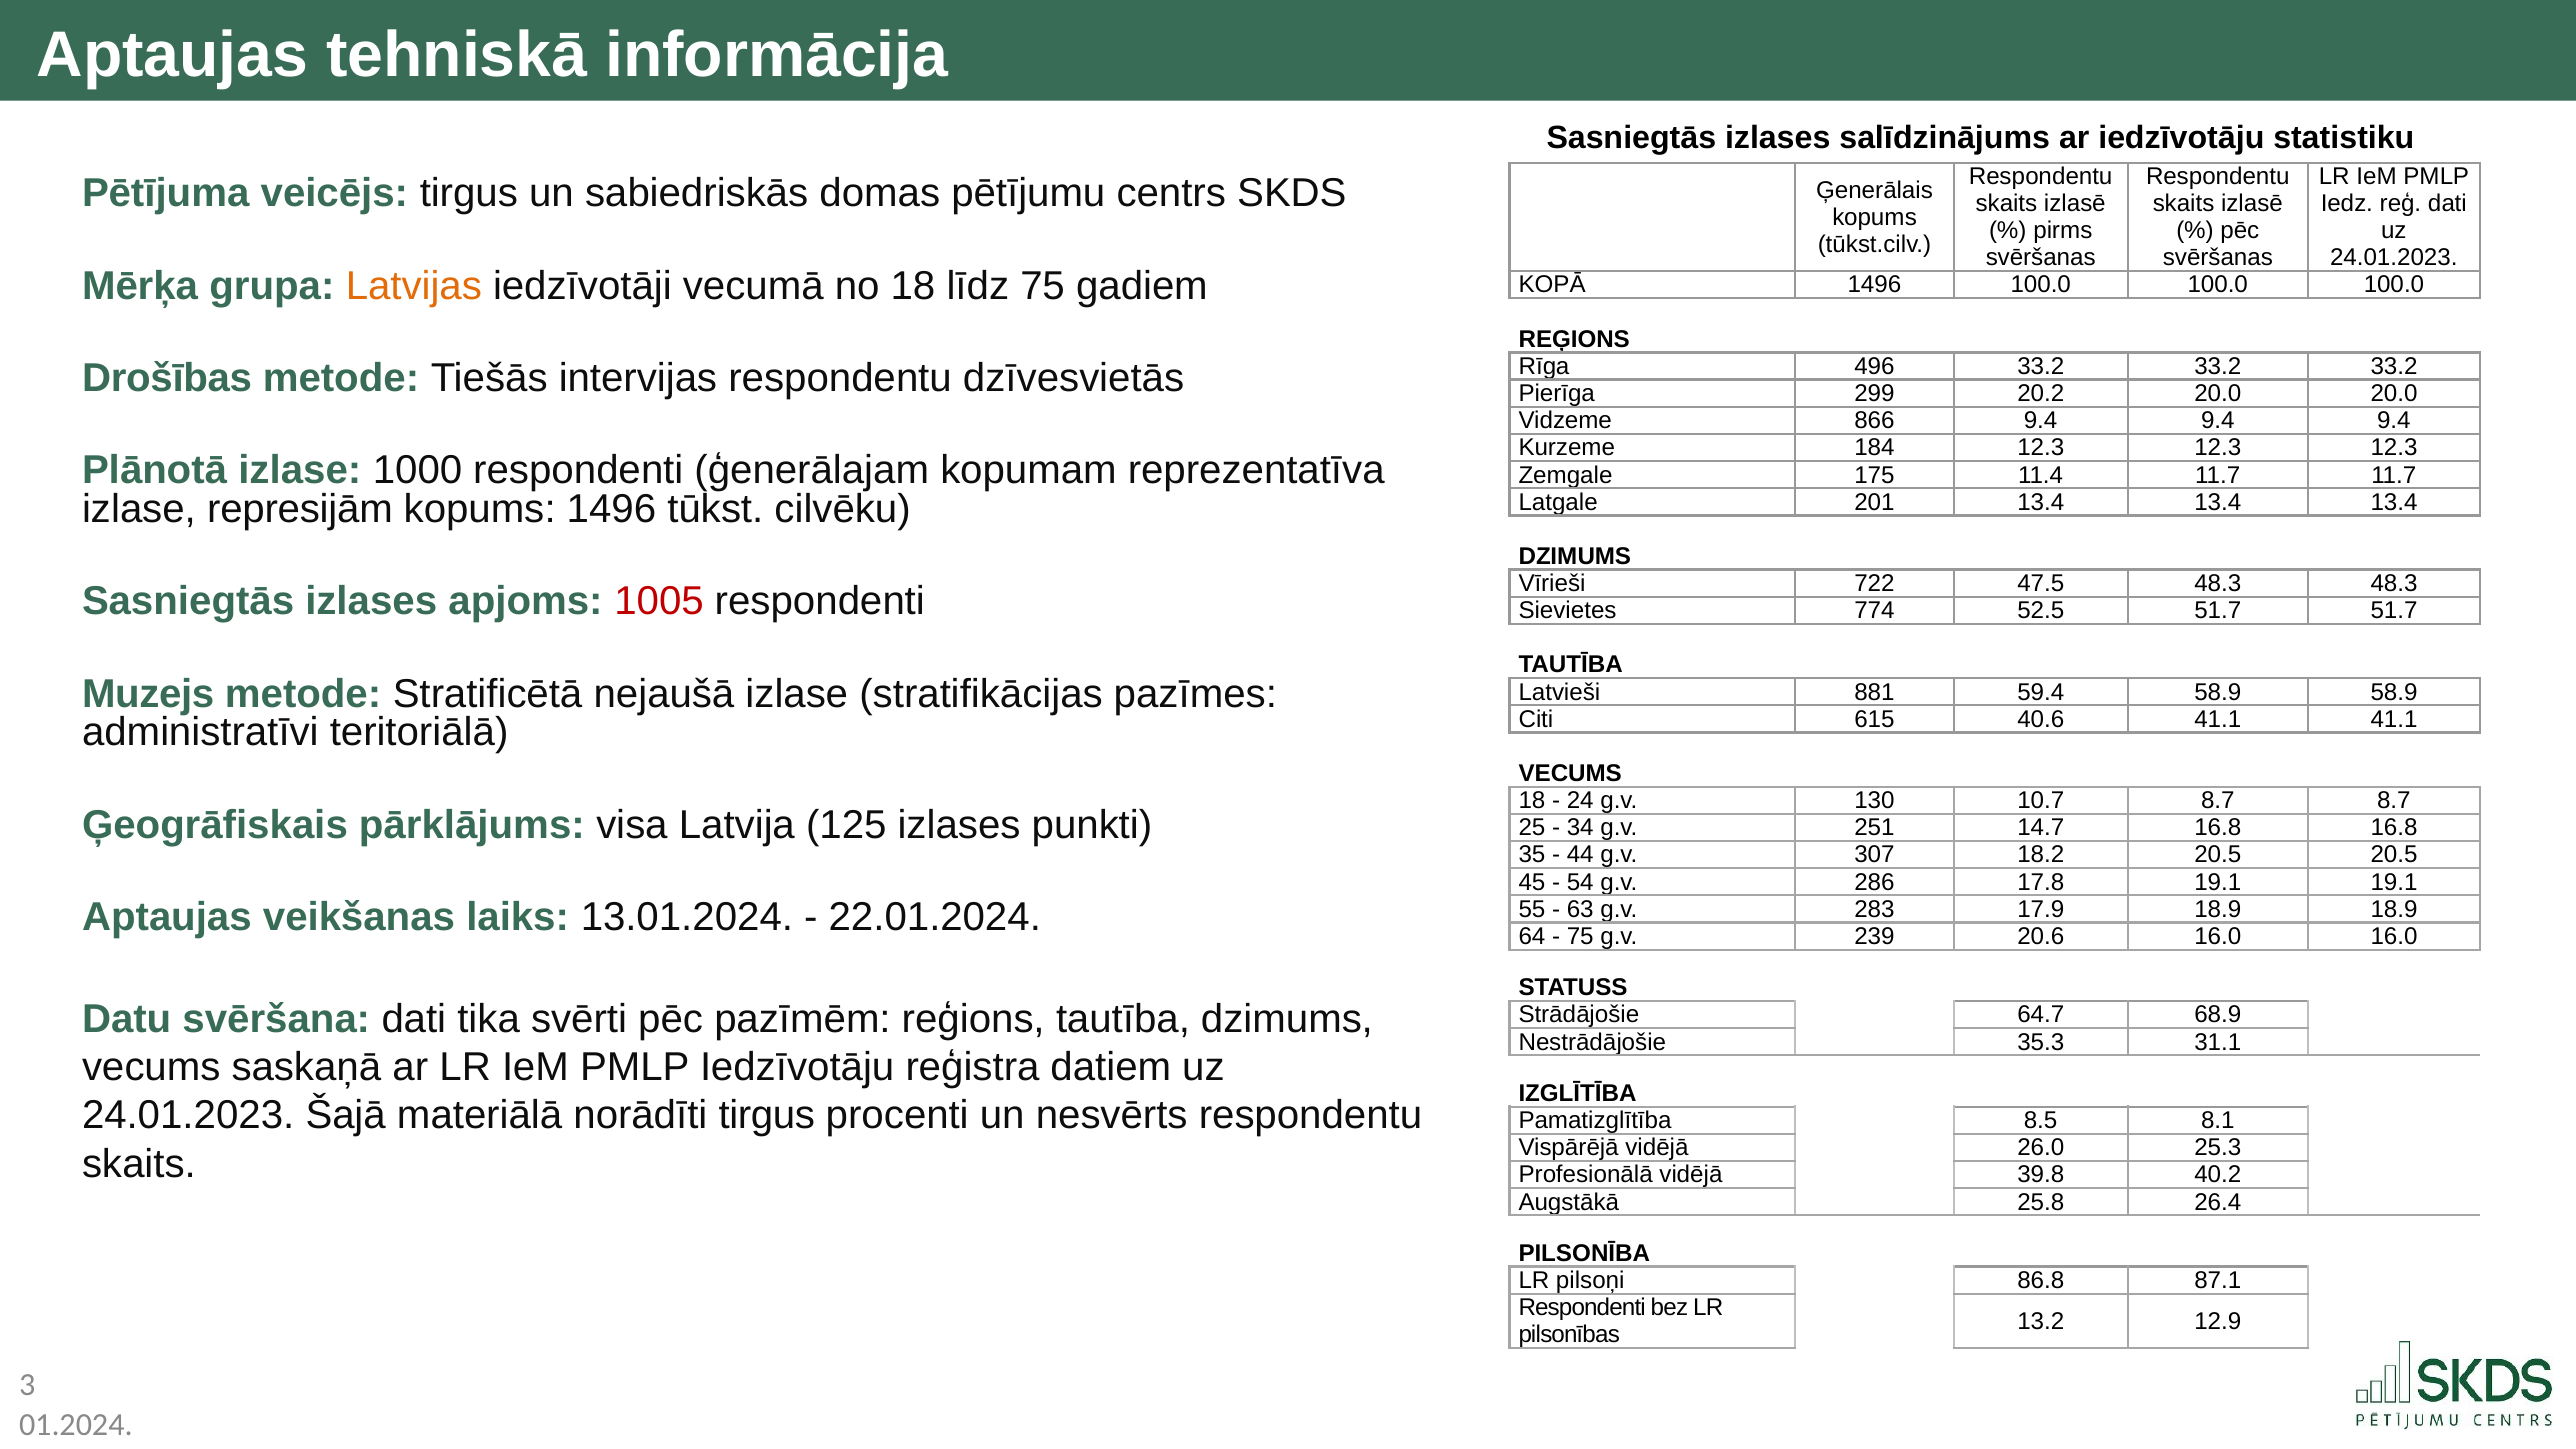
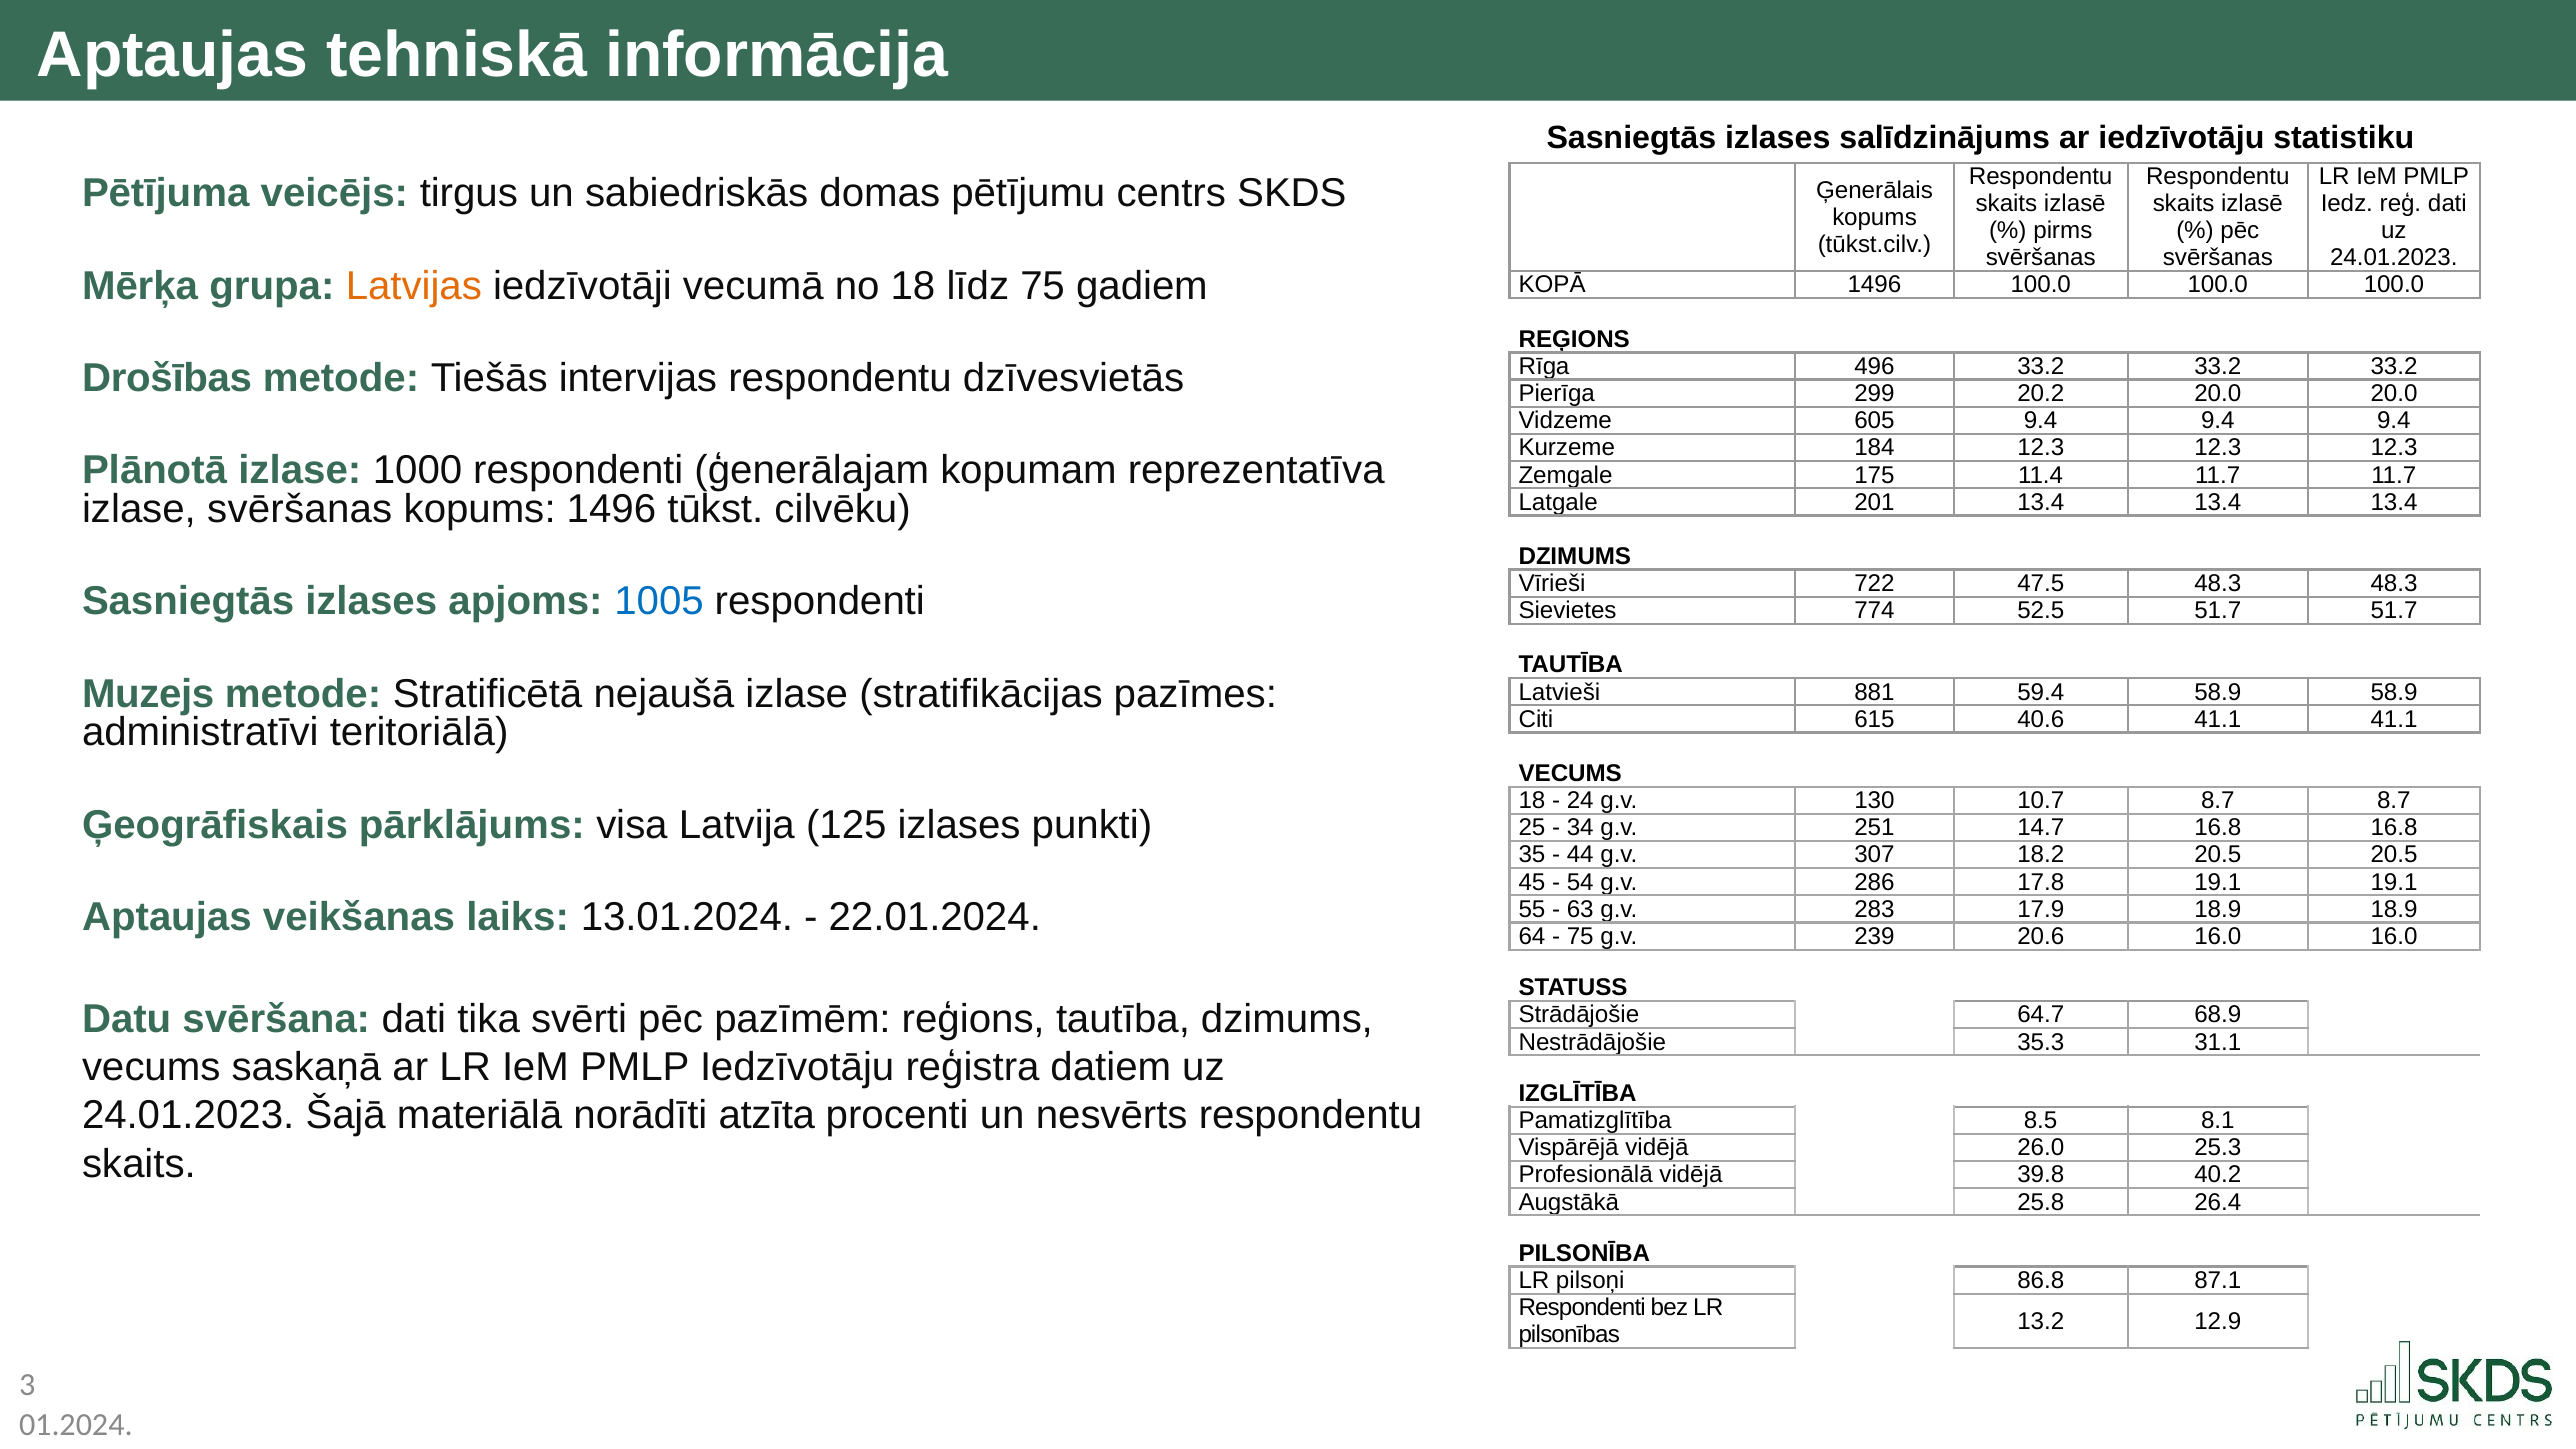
866: 866 -> 605 (1874, 421)
izlase represijām: represijām -> svēršanas (300, 509)
1005 colour: red -> blue (659, 602)
norādīti tirgus: tirgus -> atzīta (767, 1116)
